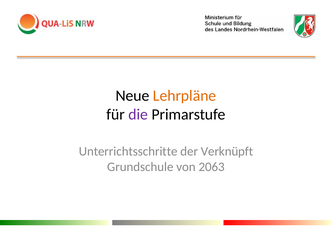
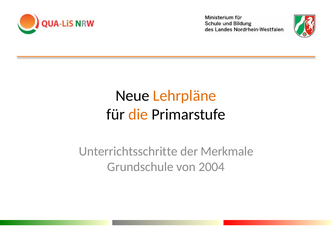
die colour: purple -> orange (138, 115)
Verknüpft: Verknüpft -> Merkmale (227, 151)
2063: 2063 -> 2004 (212, 167)
